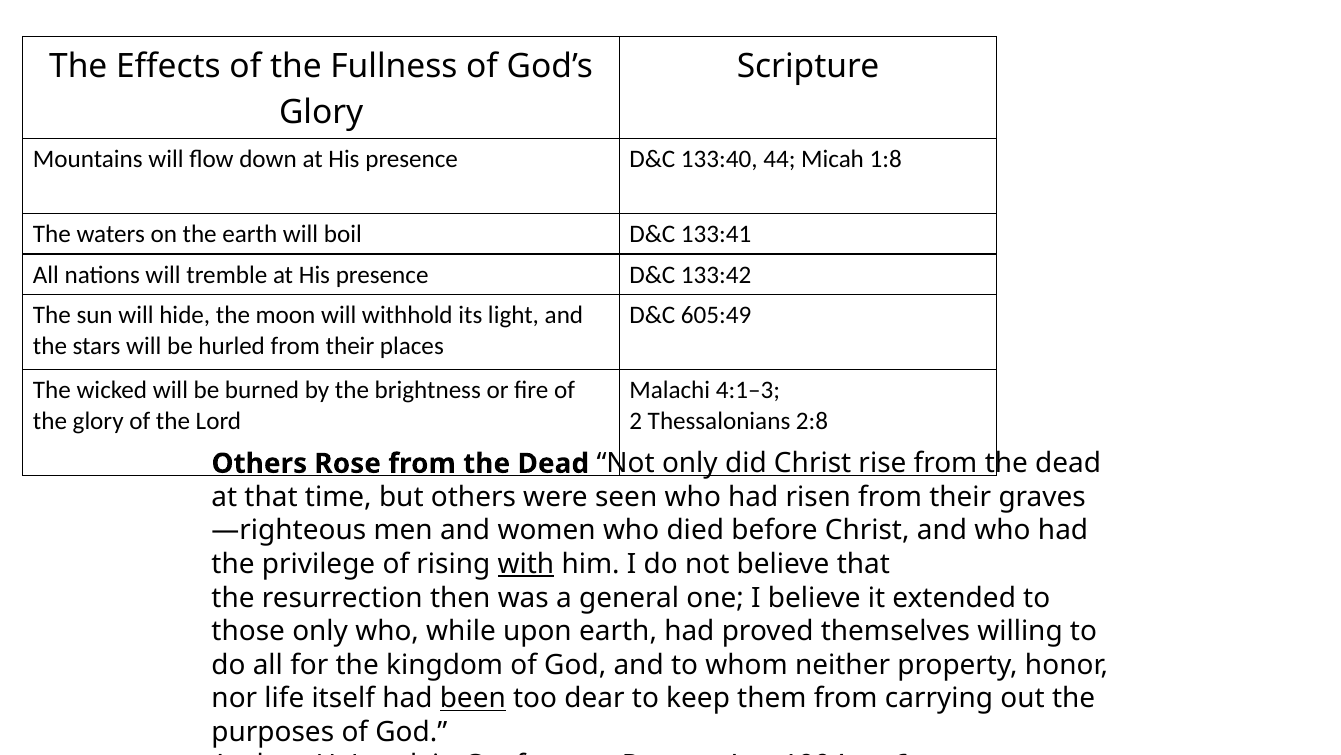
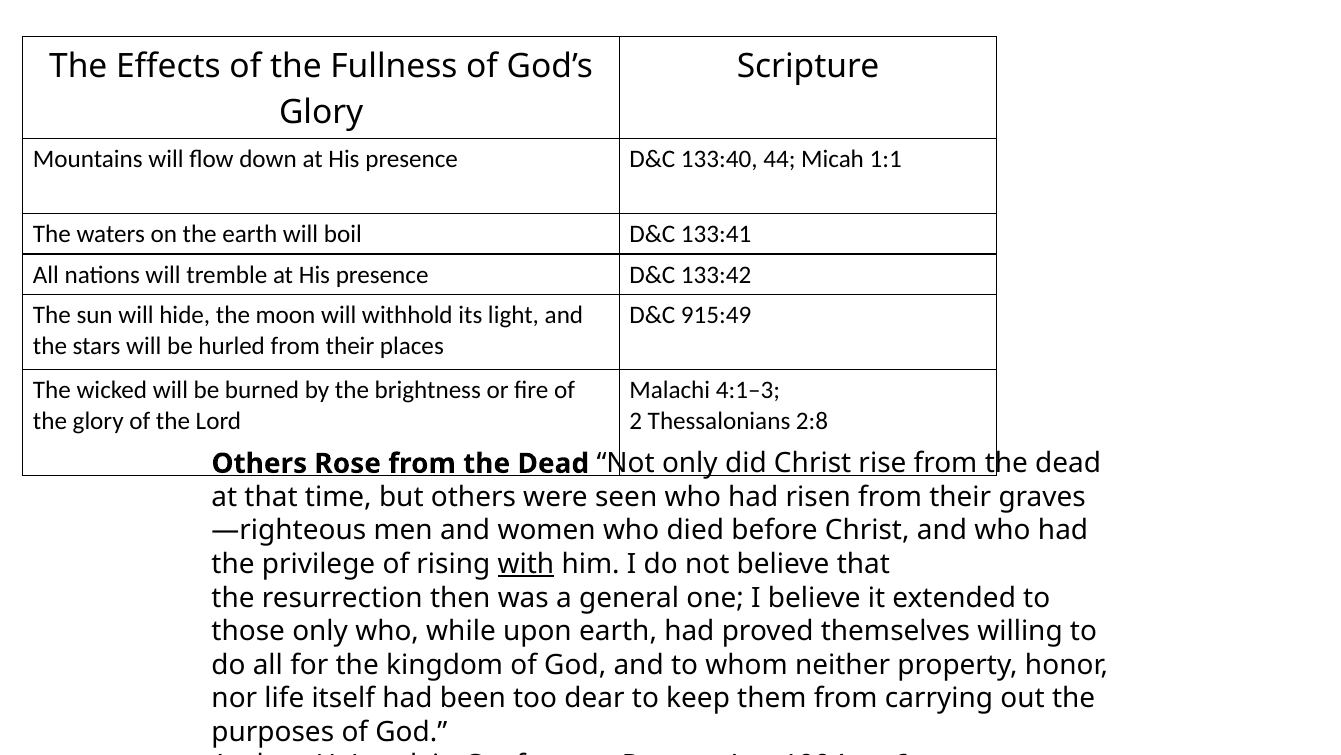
1:8: 1:8 -> 1:1 (886, 159)
605:49: 605:49 -> 915:49 (716, 315)
been underline: present -> none (473, 698)
